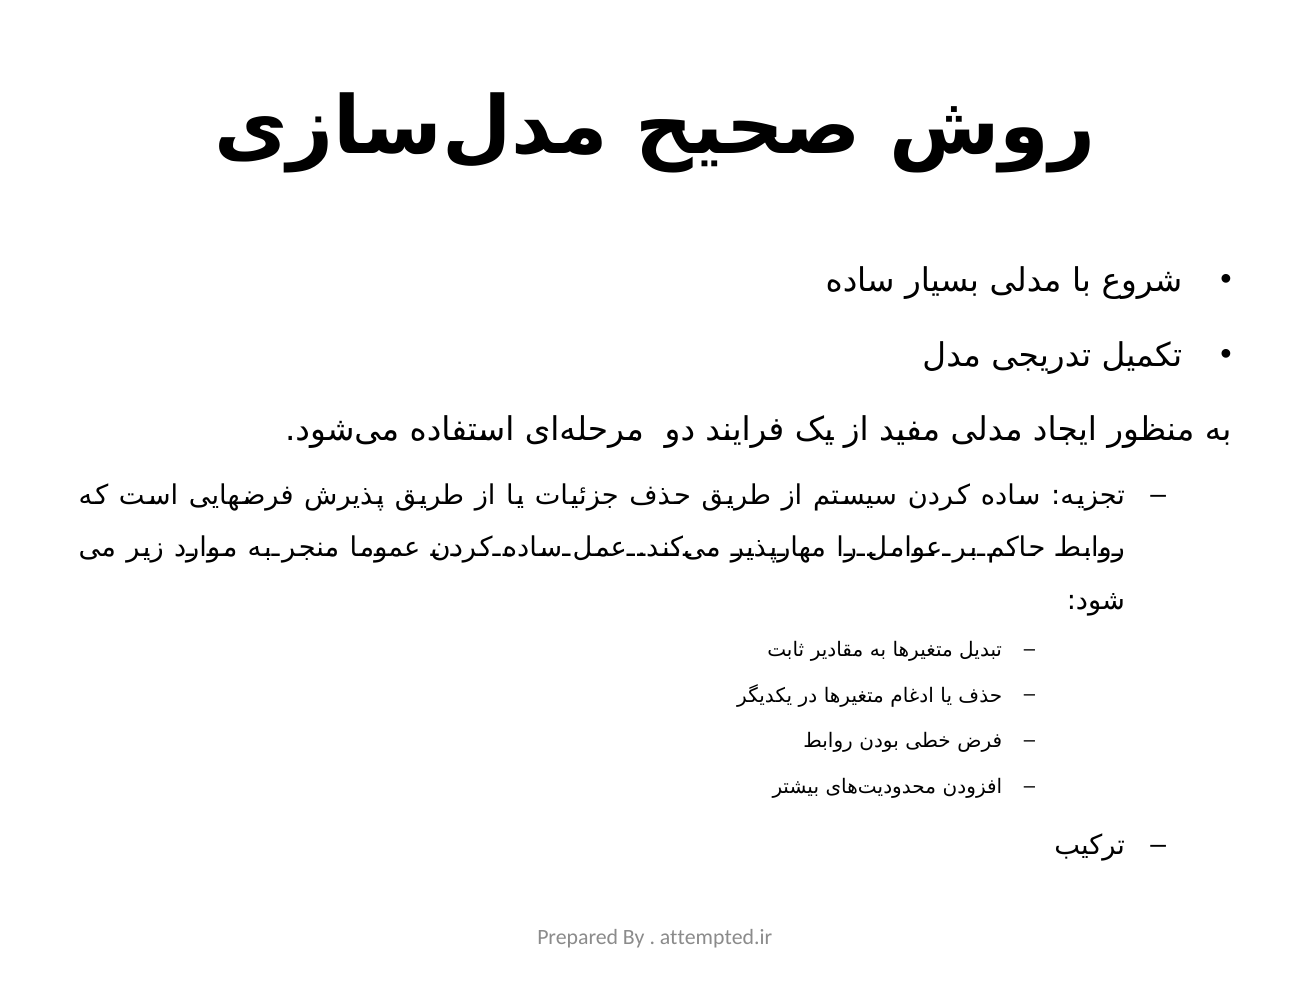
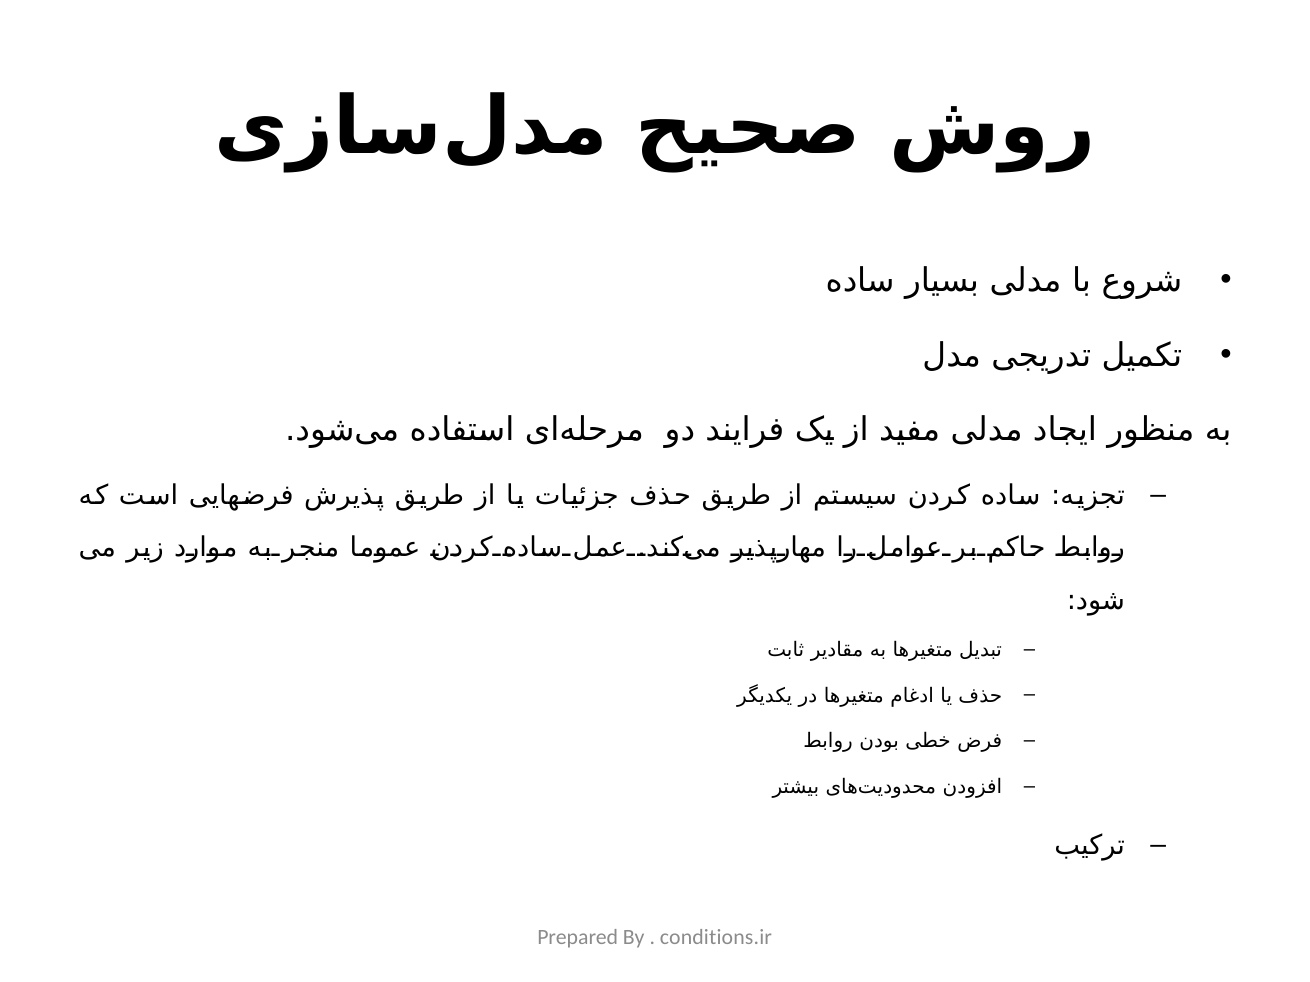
attempted.ir: attempted.ir -> conditions.ir (716, 938)
